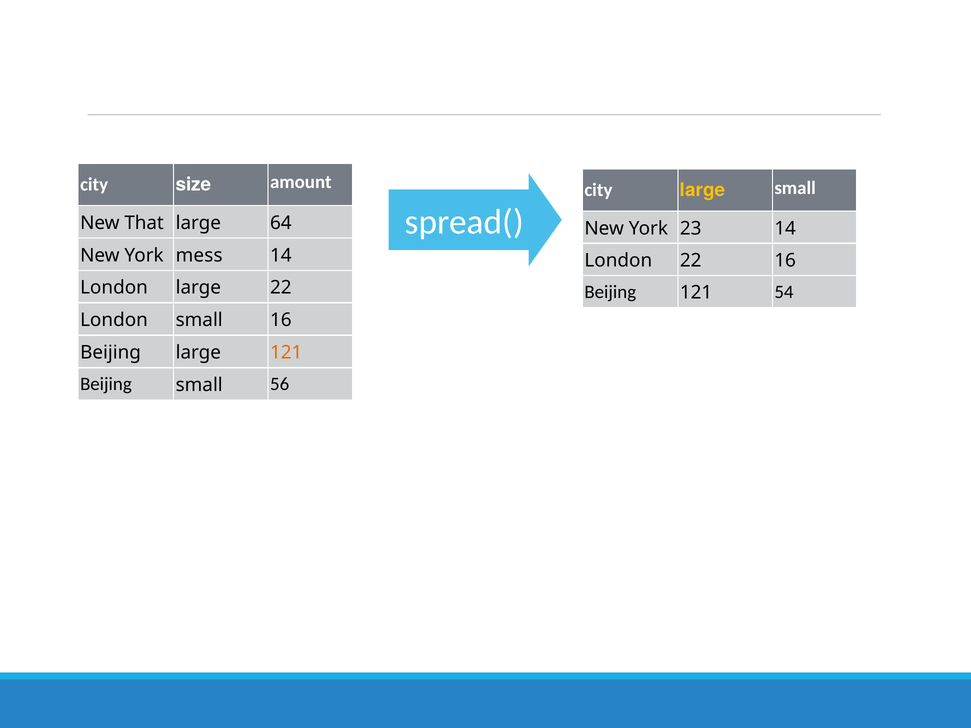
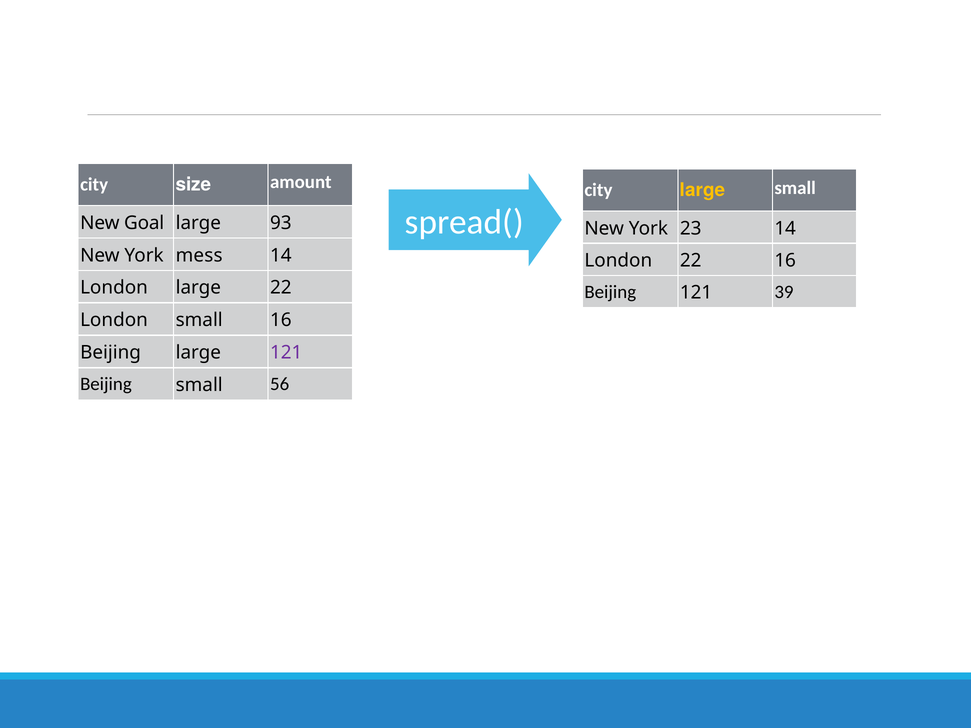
That: That -> Goal (144, 223)
64: 64 -> 93 (281, 223)
54: 54 -> 39 (784, 292)
121 colour: orange -> purple (286, 353)
